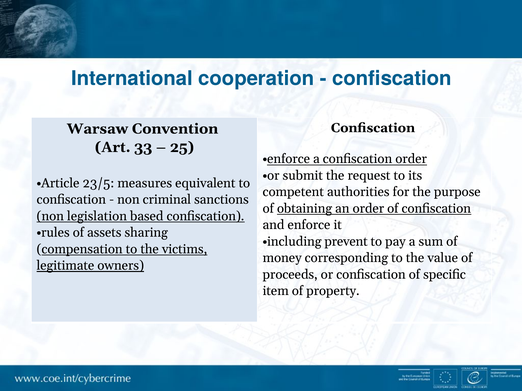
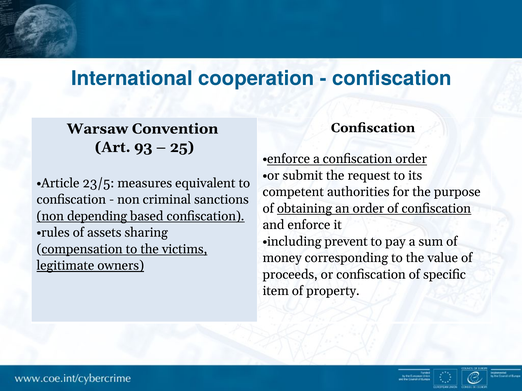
33: 33 -> 93 (143, 147)
legislation: legislation -> depending (97, 216)
